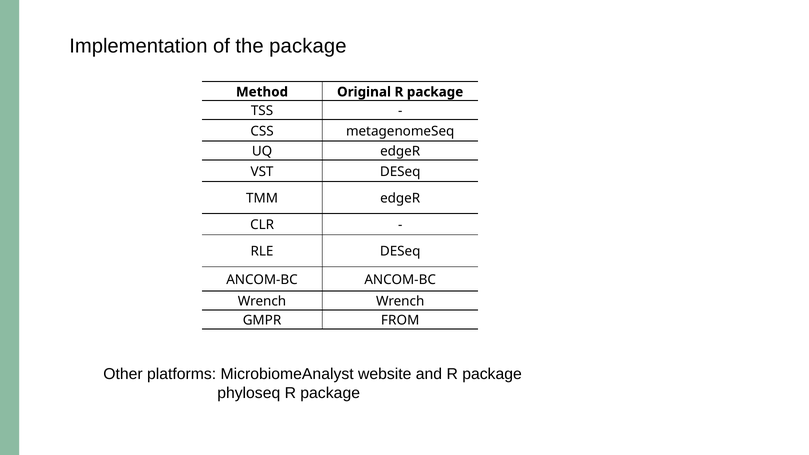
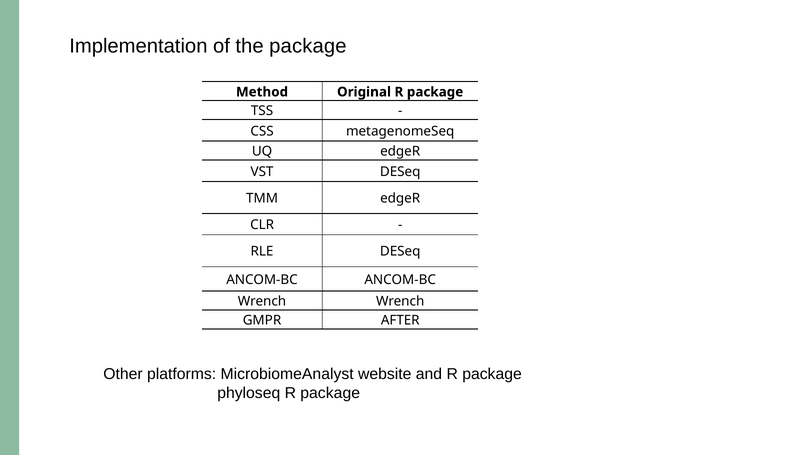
FROM: FROM -> AFTER (400, 320)
